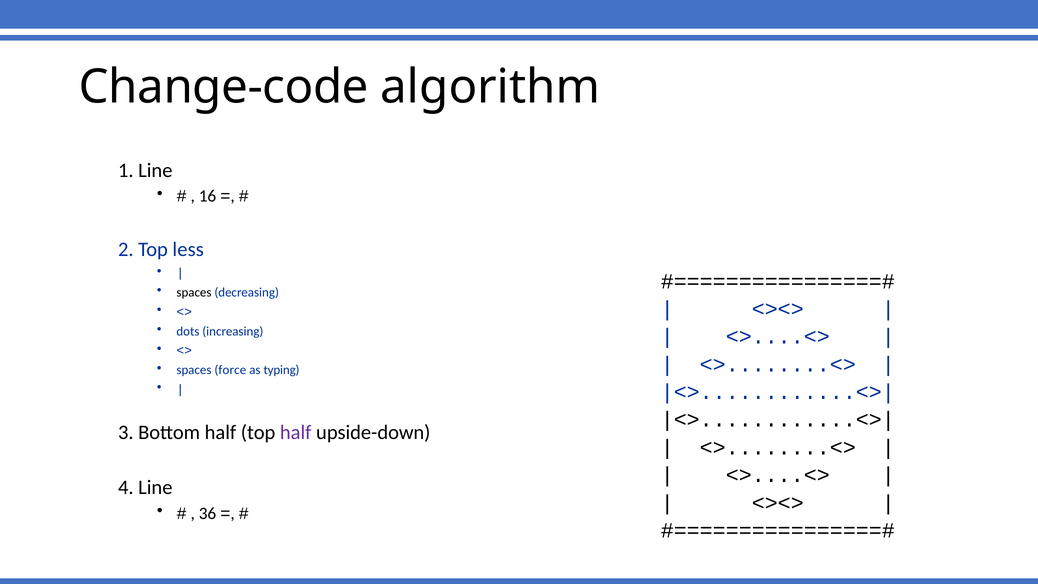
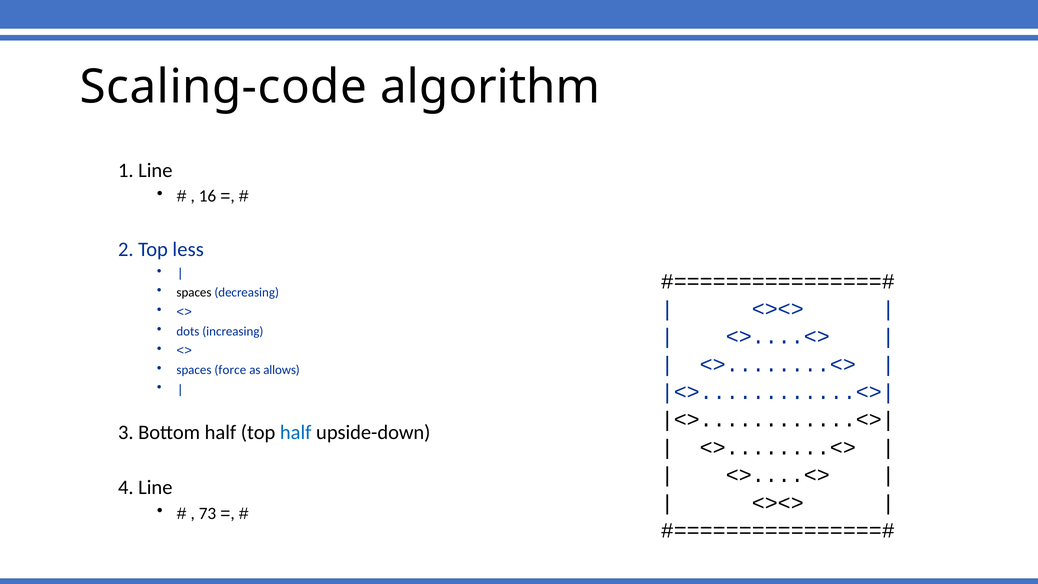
Change-code: Change-code -> Scaling-code (223, 87)
typing: typing -> allows (282, 370)
half colour: purple -> blue (296, 432)
36: 36 -> 73 (207, 513)
